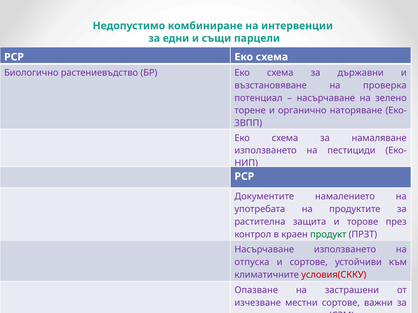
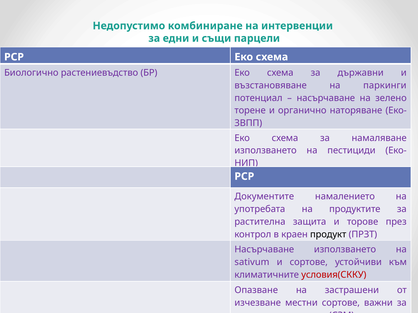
проверка: проверка -> паркинги (385, 86)
продукт colour: green -> black (328, 235)
отпуска: отпуска -> sativum (252, 262)
